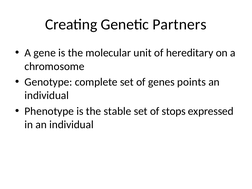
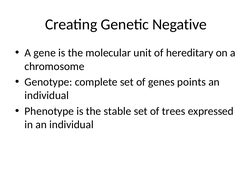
Partners: Partners -> Negative (180, 24)
stops: stops -> trees (174, 111)
